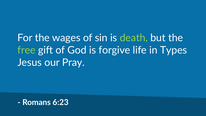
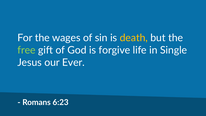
death colour: light green -> yellow (134, 38)
Types: Types -> Single (174, 50)
Pray: Pray -> Ever (73, 63)
